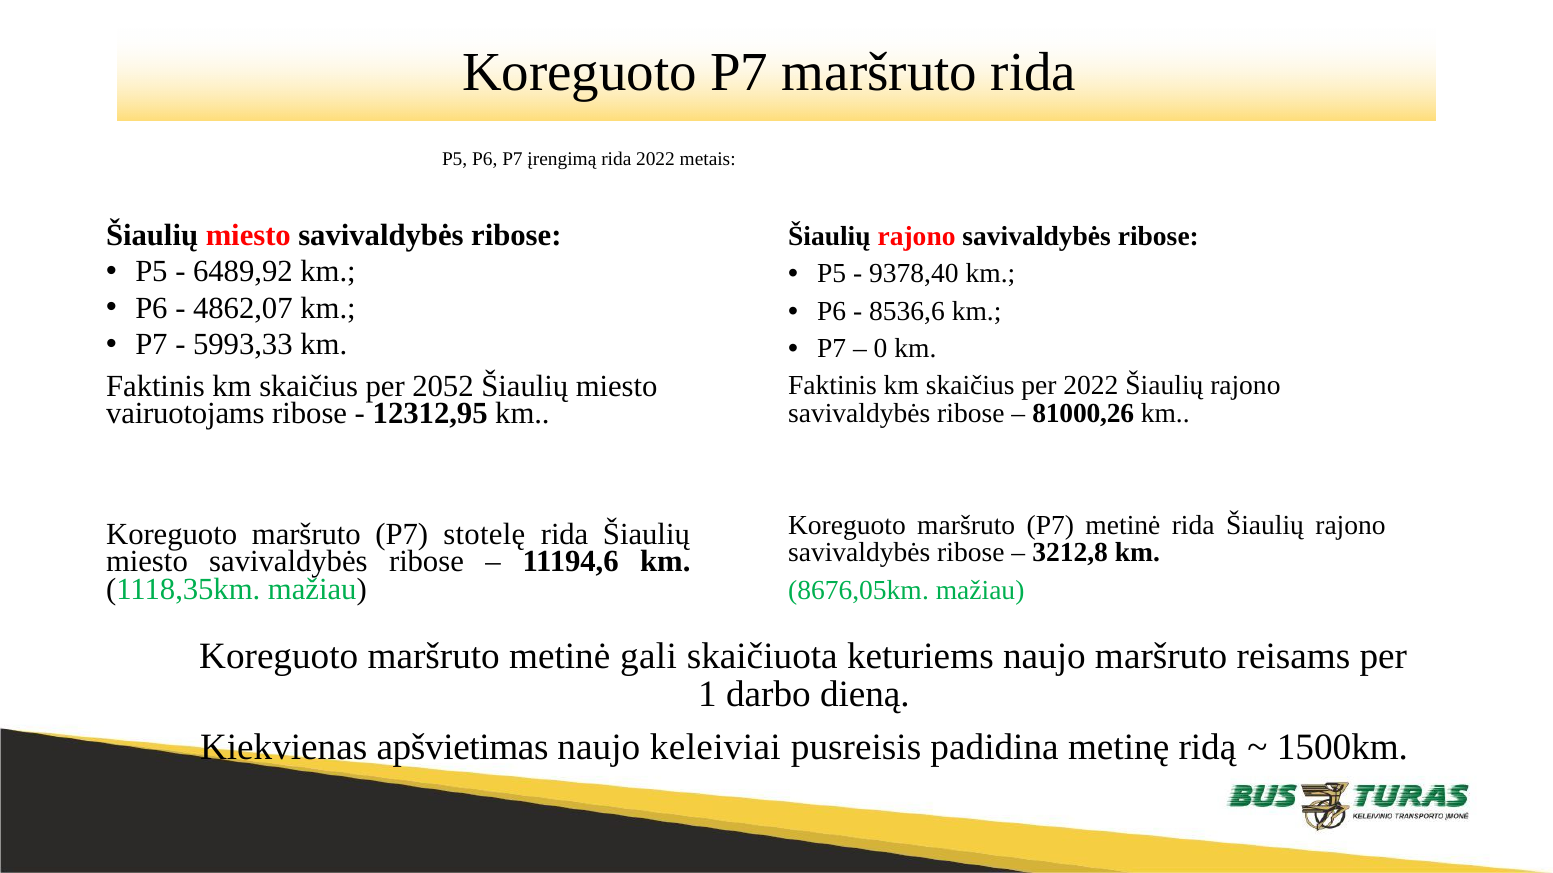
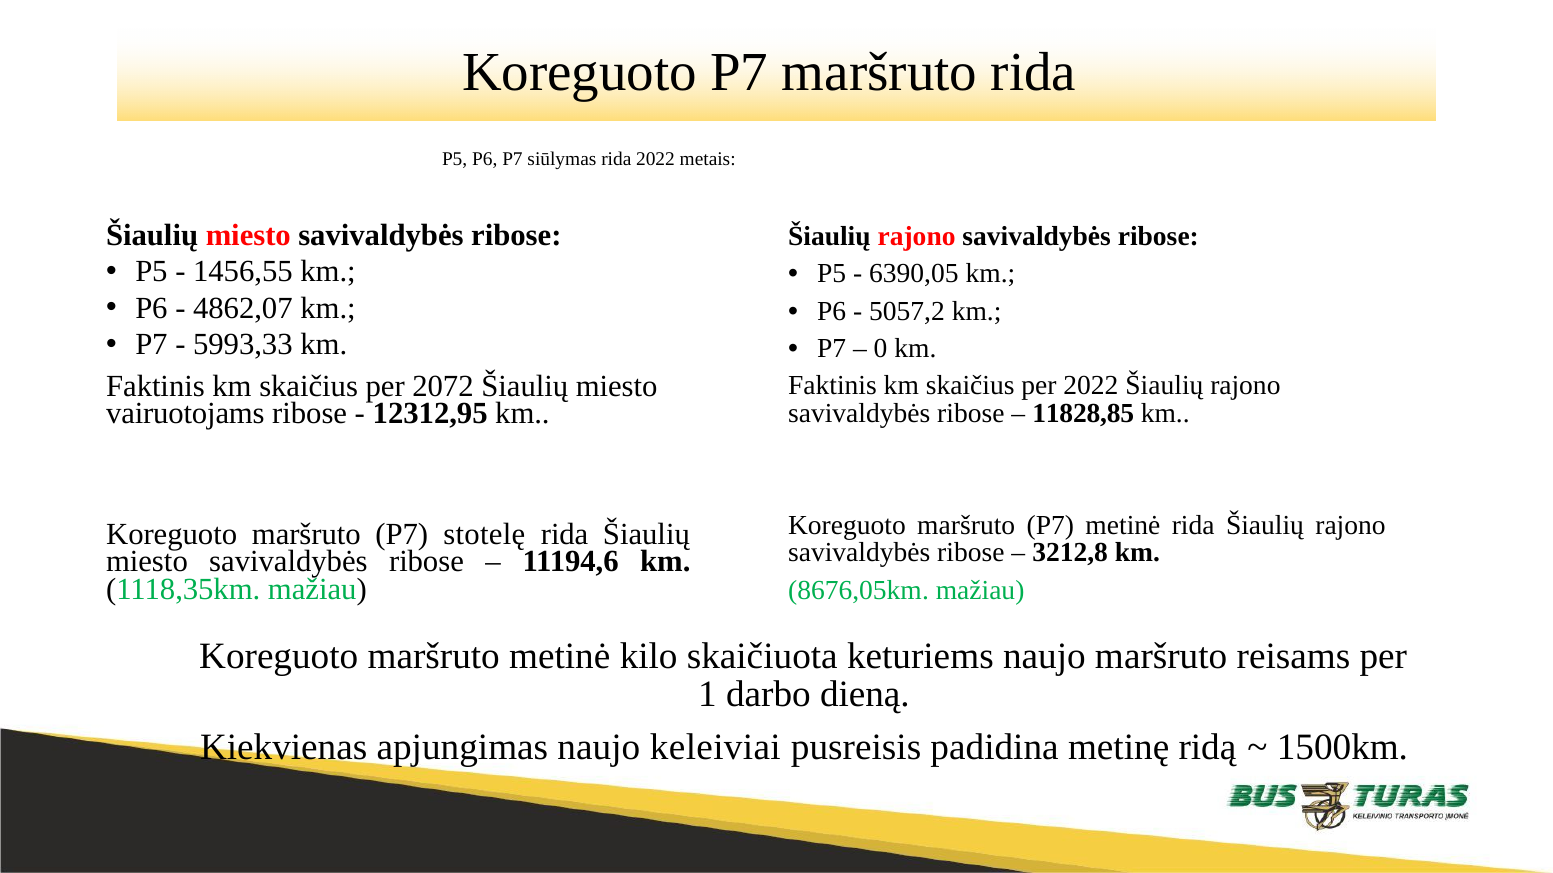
įrengimą: įrengimą -> siūlymas (562, 159)
6489,92: 6489,92 -> 1456,55 (243, 272)
9378,40: 9378,40 -> 6390,05 (914, 274)
8536,6: 8536,6 -> 5057,2 (907, 311)
2052: 2052 -> 2072 (443, 386)
81000,26: 81000,26 -> 11828,85 (1083, 414)
gali: gali -> kilo (649, 657)
apšvietimas: apšvietimas -> apjungimas (462, 748)
